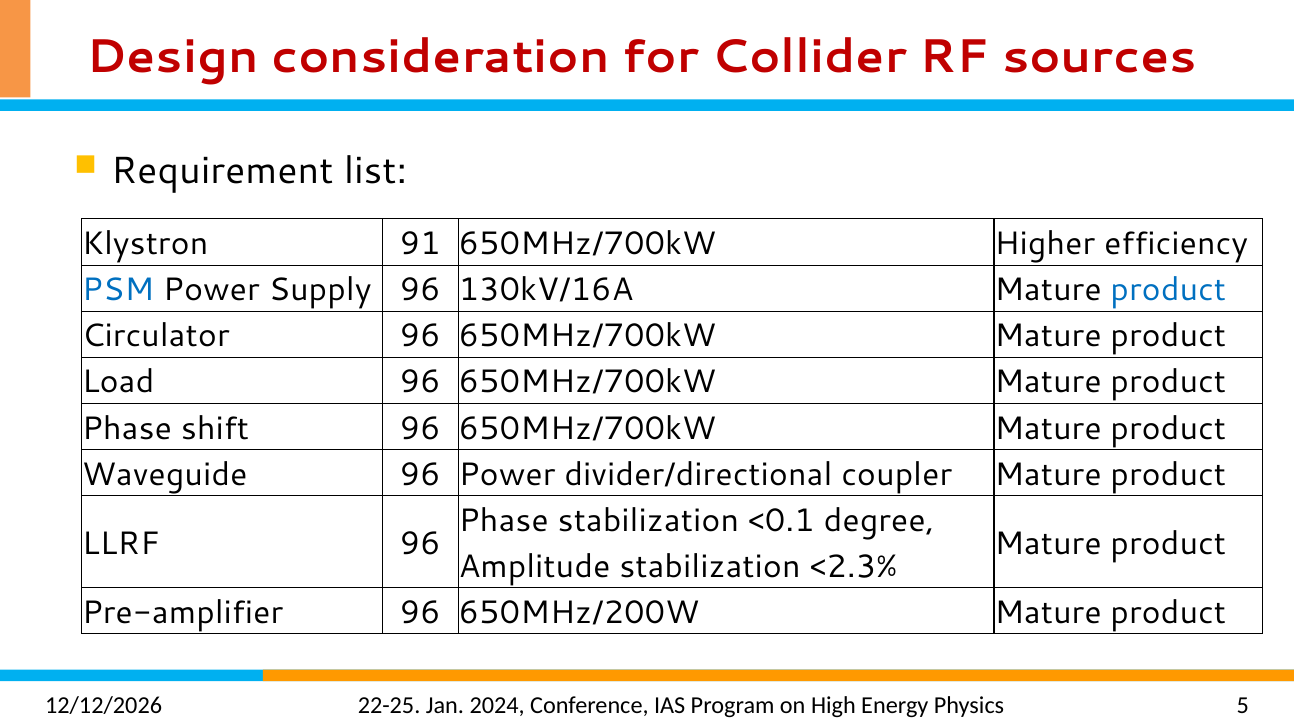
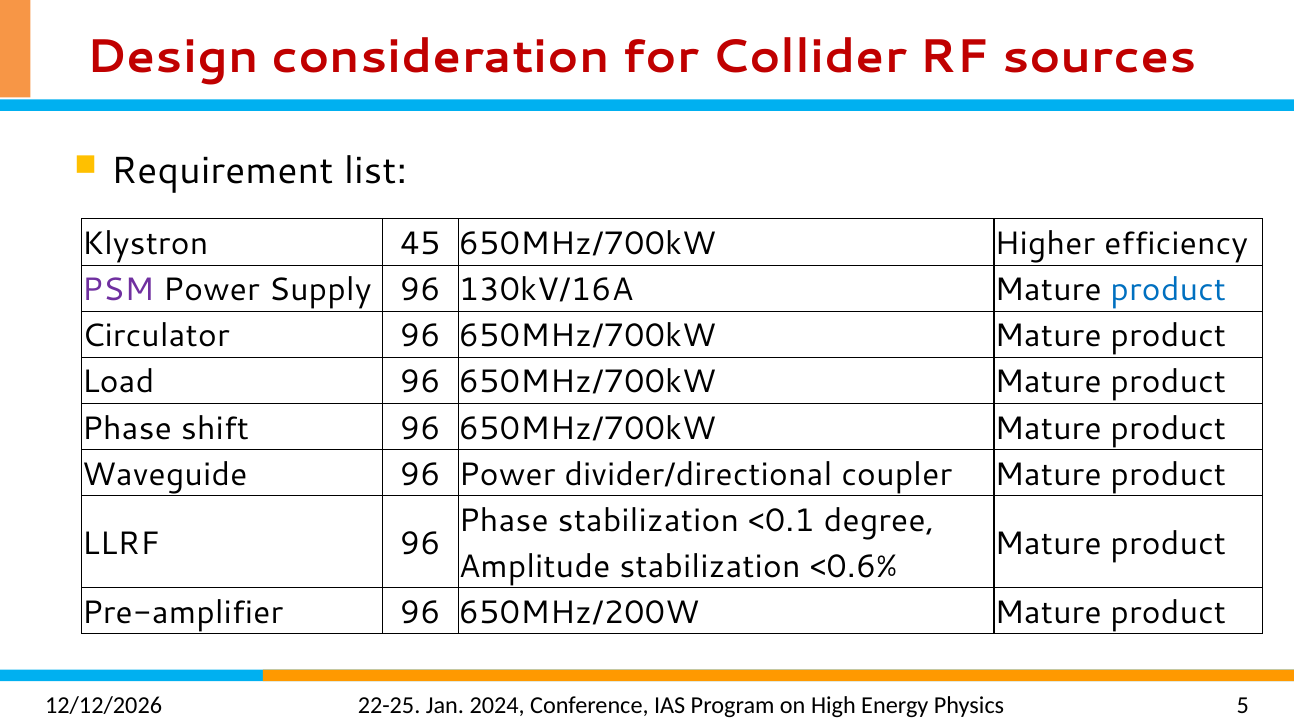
91: 91 -> 45 (420, 244)
PSM colour: blue -> purple (118, 290)
<2.3%: <2.3% -> <0.6% (853, 566)
